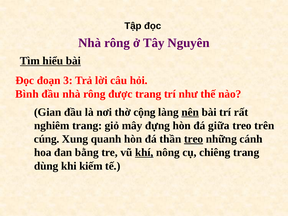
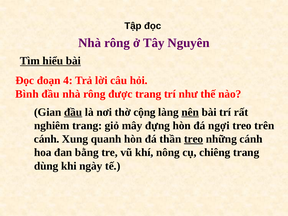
3: 3 -> 4 (68, 80)
đầu underline: none -> present (73, 112)
giữa: giữa -> ngợi (219, 126)
cúng: cúng -> cánh (47, 139)
khí underline: present -> none (144, 152)
kiếm: kiếm -> ngày (91, 166)
